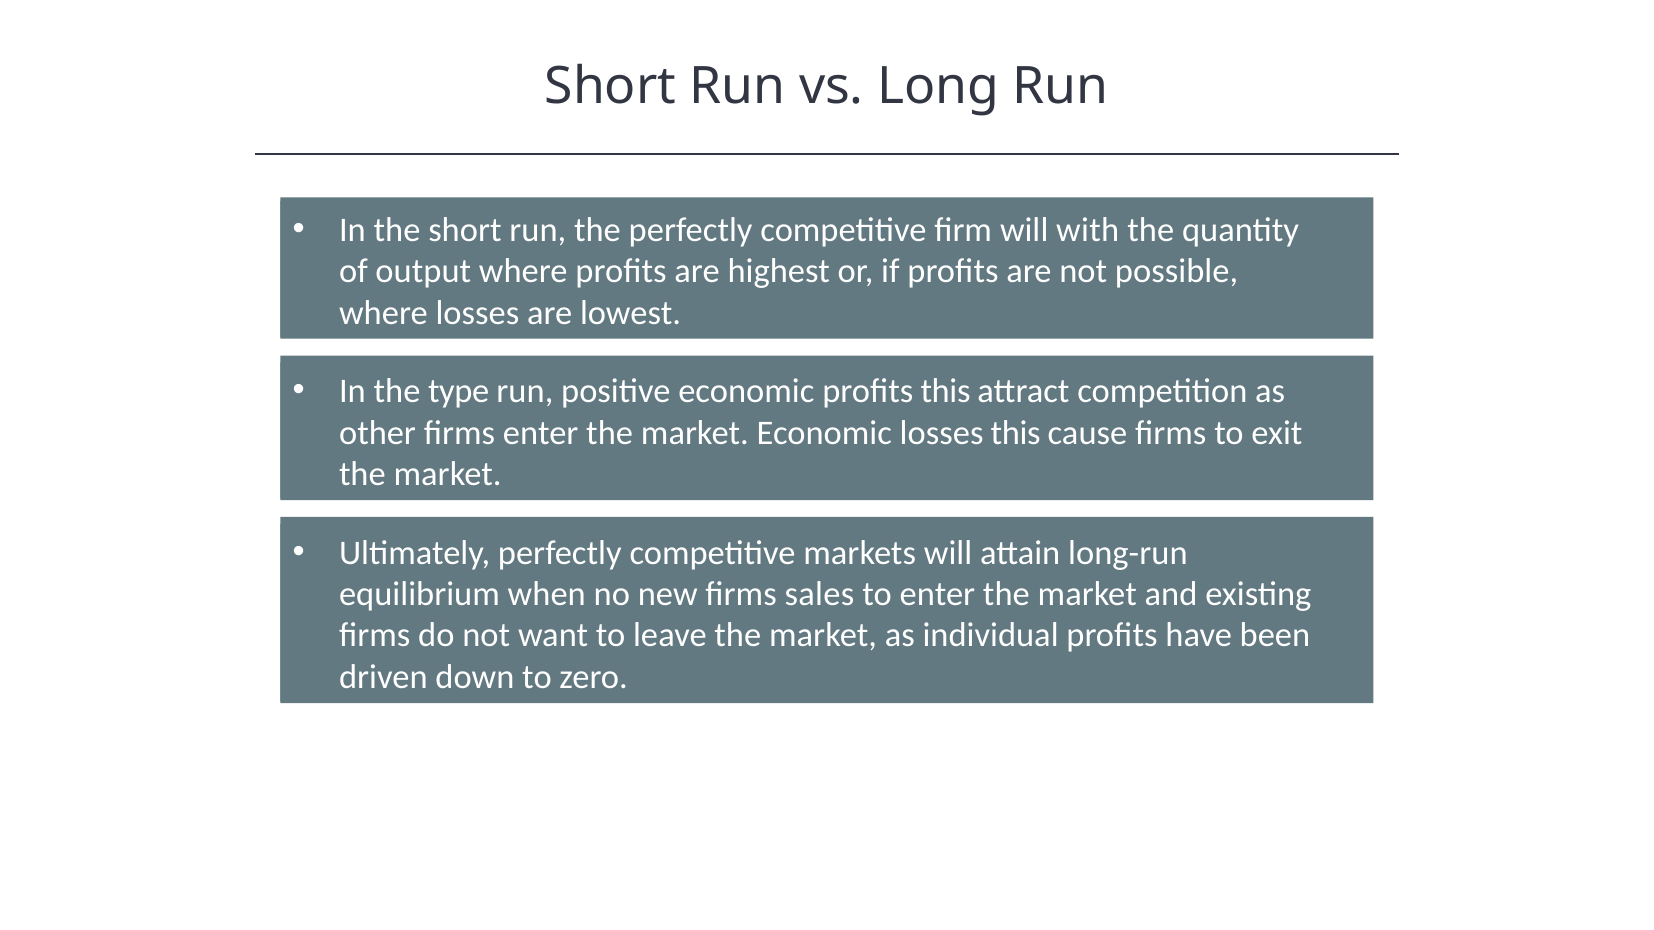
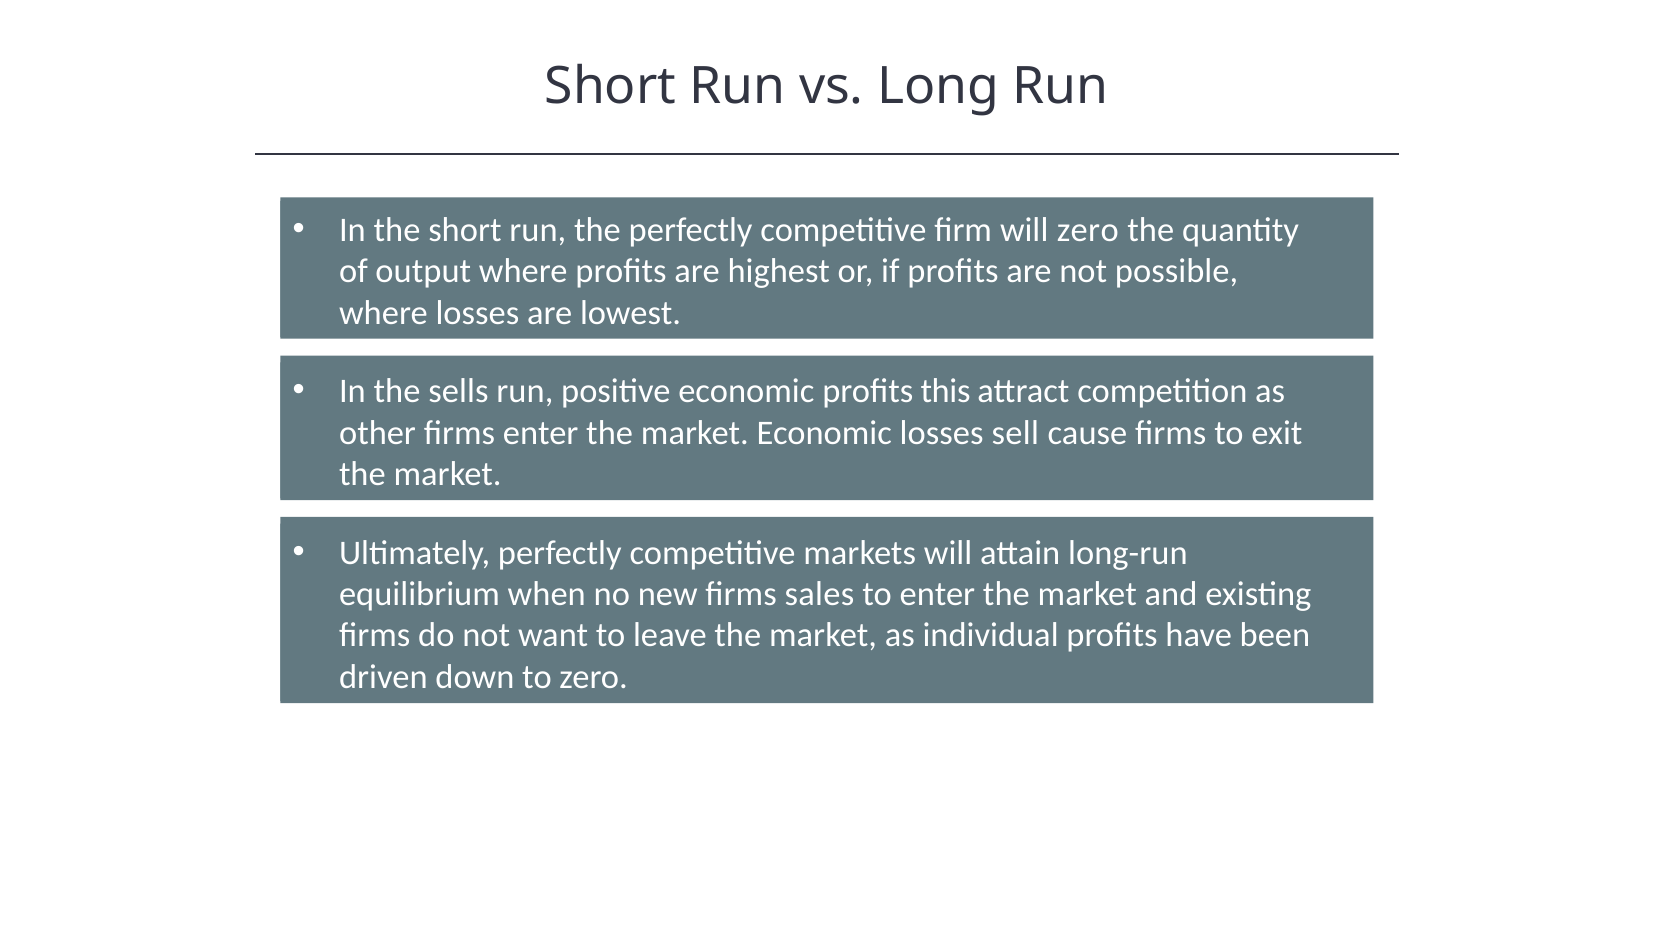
will with: with -> zero (1088, 230)
type: type -> sells (458, 392)
losses this: this -> sell (1015, 433)
